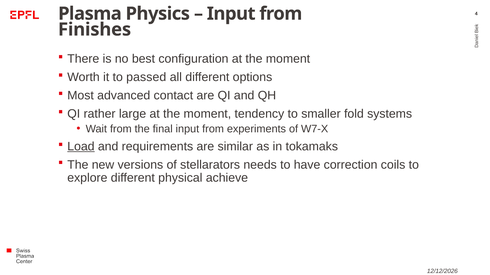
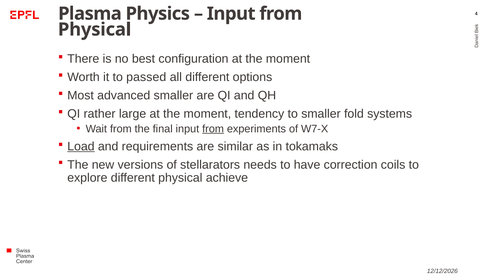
Finishes: Finishes -> Physical (95, 30)
advanced contact: contact -> smaller (173, 96)
from underline: none -> present (213, 129)
